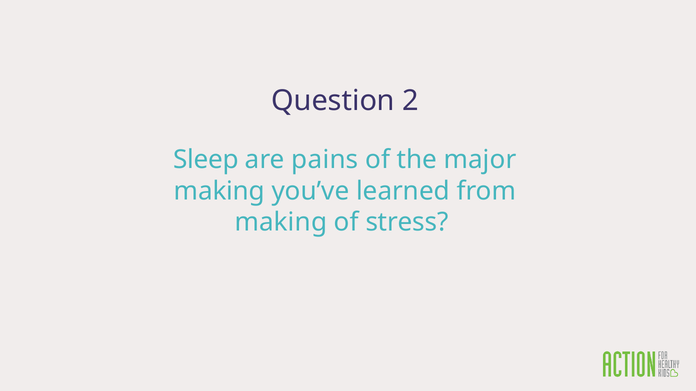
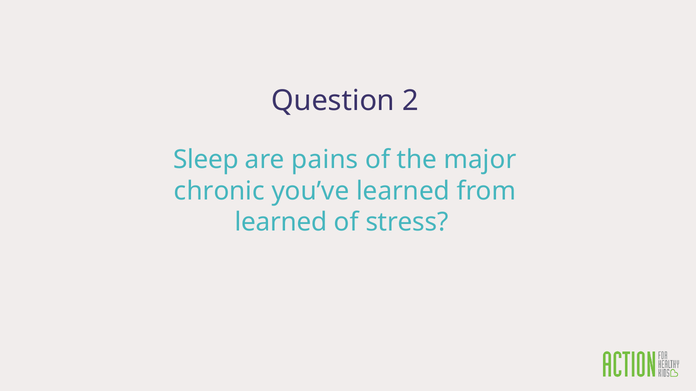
making: making -> chronic (219, 191)
making: making -> learned (281, 223)
